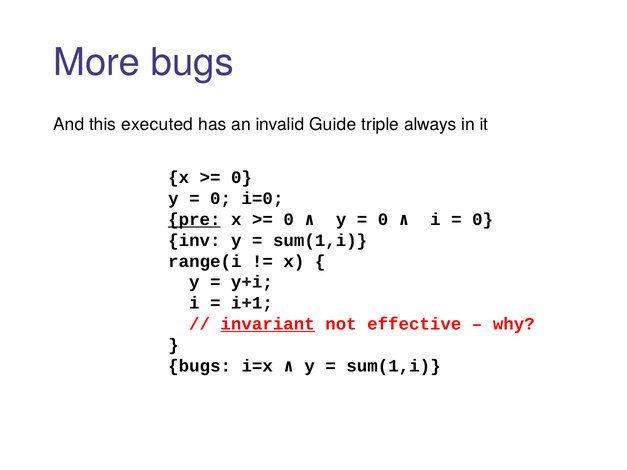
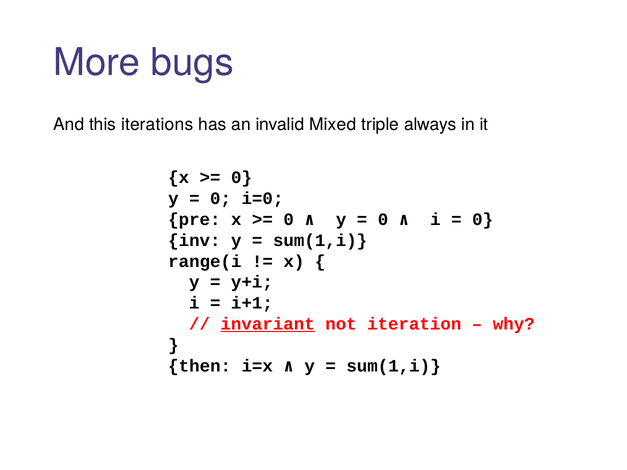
executed: executed -> iterations (157, 125)
Guide: Guide -> Mixed (333, 125)
pre underline: present -> none (194, 220)
effective: effective -> iteration (414, 324)
bugs: bugs -> then (200, 366)
